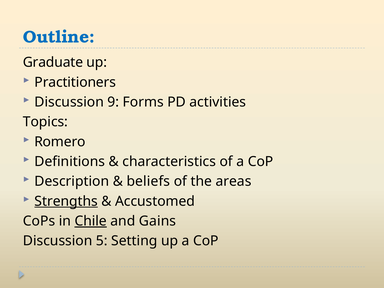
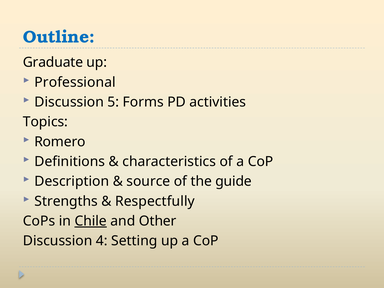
Practitioners: Practitioners -> Professional (75, 82)
9: 9 -> 5 (113, 102)
beliefs: beliefs -> source (148, 181)
areas: areas -> guide (234, 181)
Strengths underline: present -> none (66, 201)
Accustomed: Accustomed -> Respectfully (155, 201)
Gains: Gains -> Other (158, 221)
5: 5 -> 4 (102, 241)
